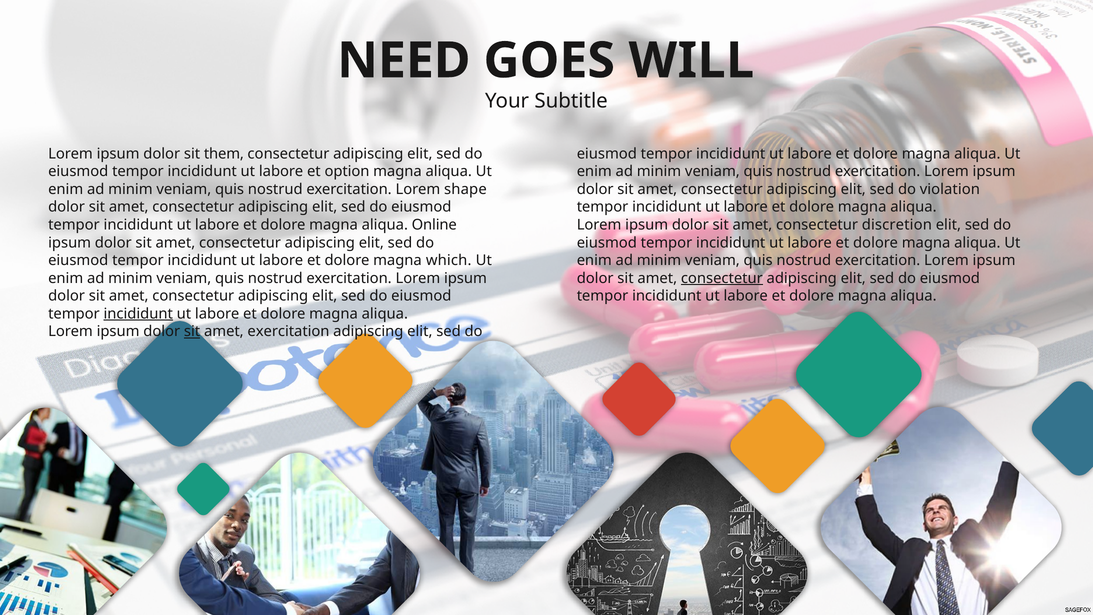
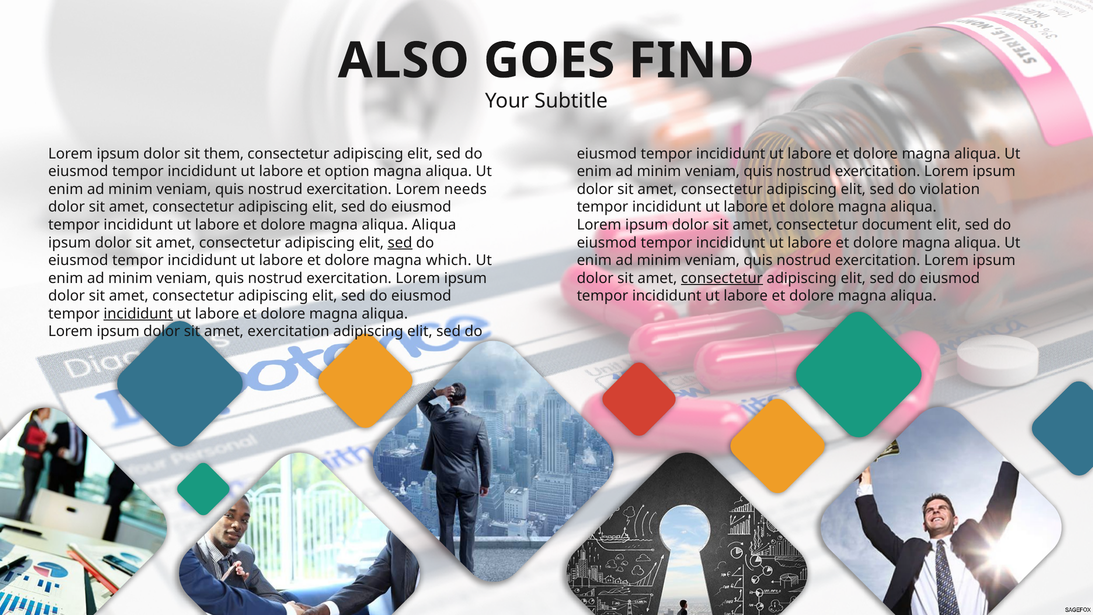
NEED: NEED -> ALSO (404, 61)
WILL: WILL -> FIND (691, 61)
shape: shape -> needs (465, 189)
aliqua Online: Online -> Aliqua (434, 225)
discretion: discretion -> document (897, 225)
sed underline: none -> present (400, 243)
sit underline: present -> none (192, 331)
